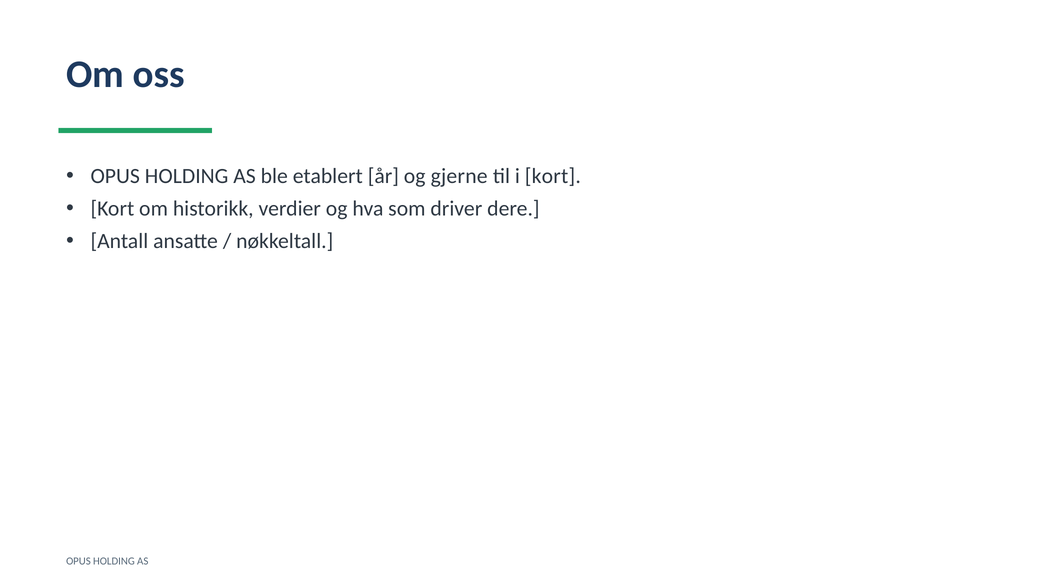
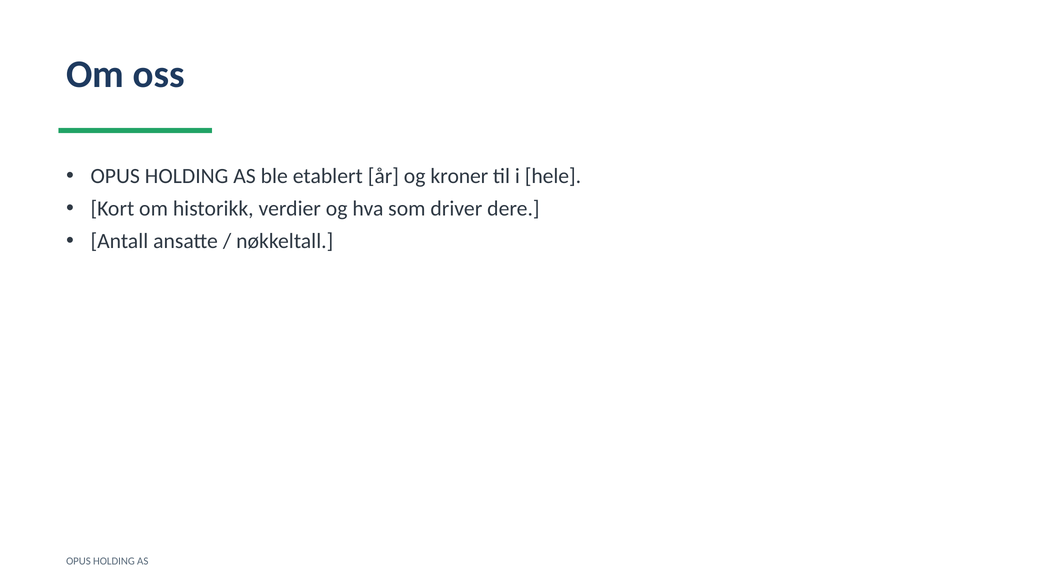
gjerne: gjerne -> kroner (459, 176)
i kort: kort -> hele (553, 176)
